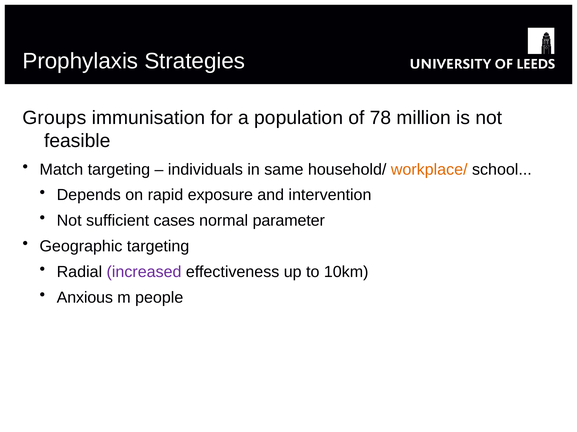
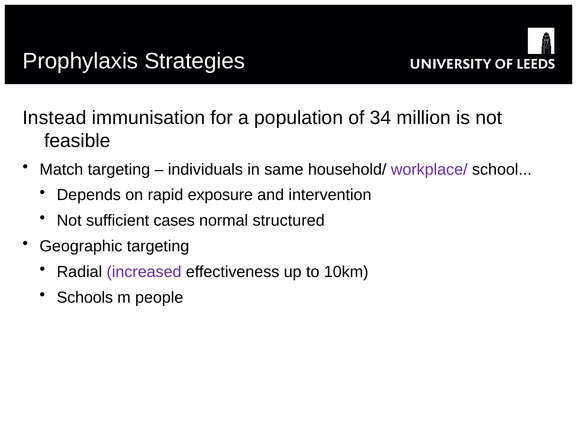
Groups: Groups -> Instead (54, 118)
78: 78 -> 34 (380, 118)
workplace/ colour: orange -> purple (429, 170)
parameter: parameter -> structured (289, 221)
Anxious: Anxious -> Schools (85, 298)
